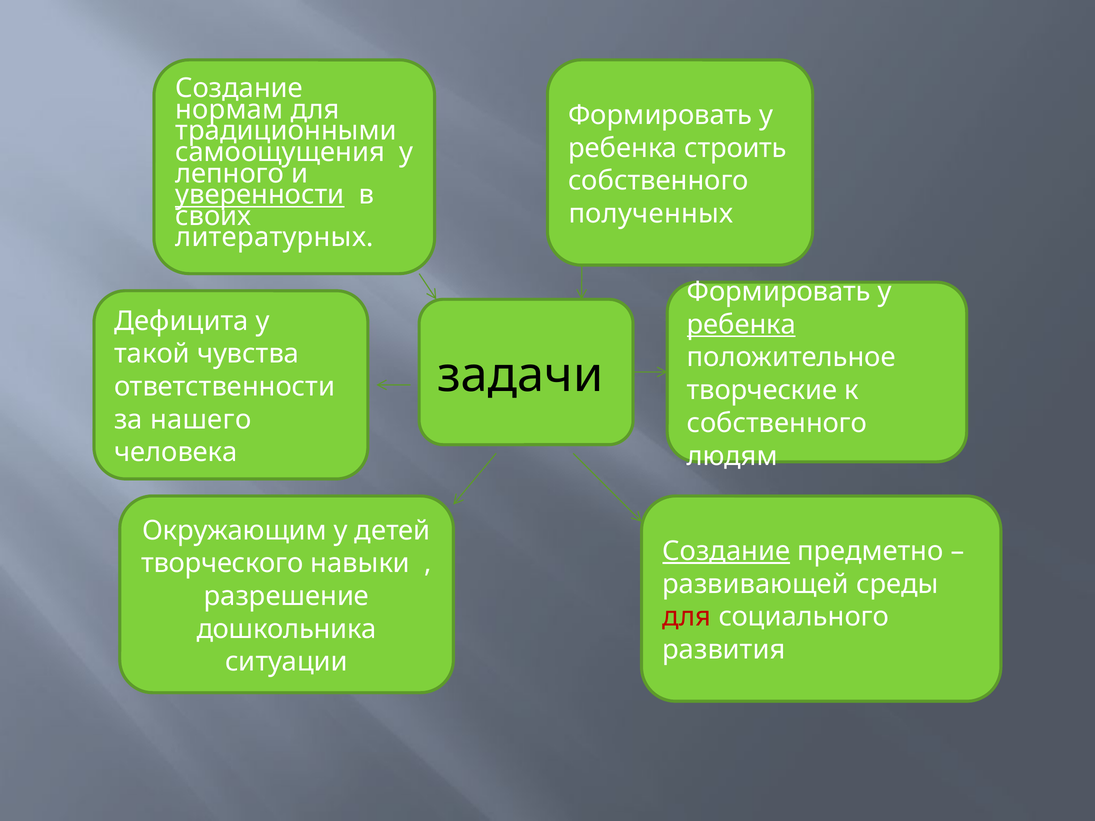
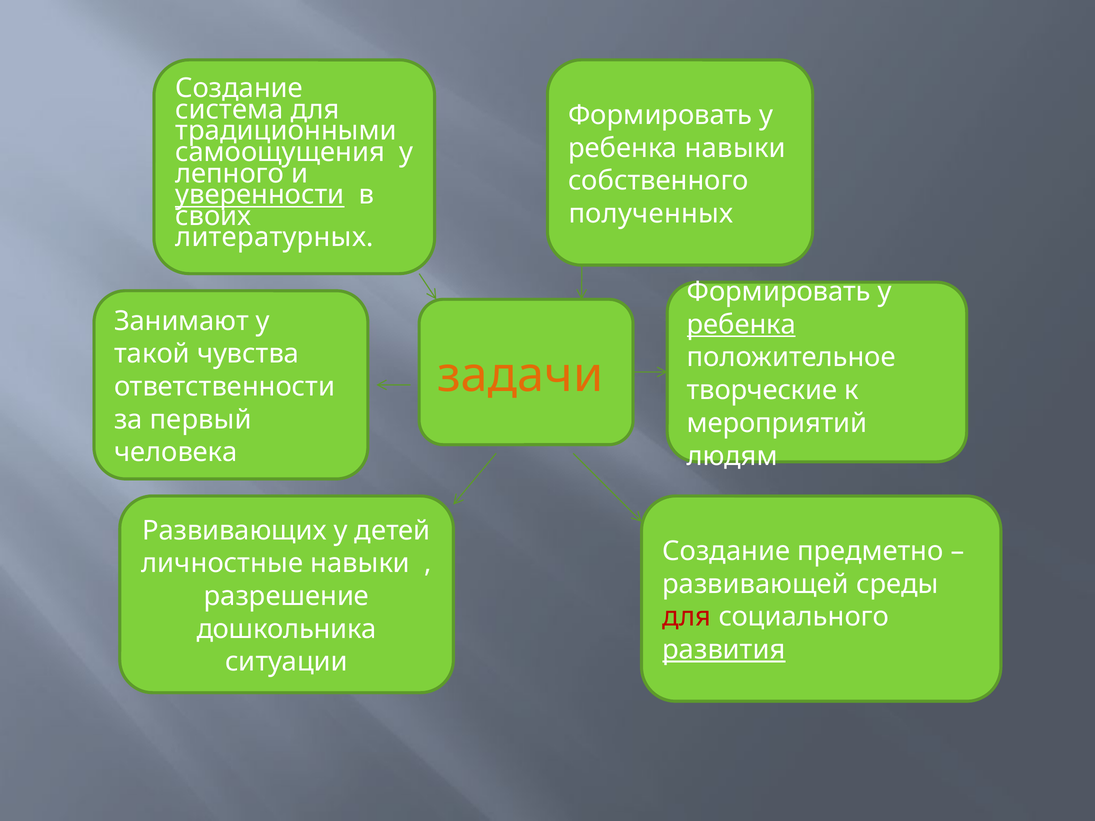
нормам: нормам -> система (229, 110)
ребенка строить: строить -> навыки (735, 148)
Дефицита: Дефицита -> Занимают (181, 321)
задачи colour: black -> orange (520, 375)
нашего: нашего -> первый (201, 420)
собственного: собственного -> мероприятий (777, 423)
Окружающим: Окружающим -> Развивающих (234, 531)
Создание underline: present -> none (726, 551)
творческого: творческого -> личностные (222, 564)
развития underline: none -> present (724, 650)
